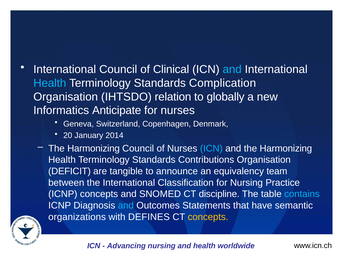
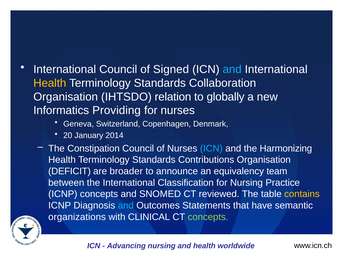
Clinical: Clinical -> Signed (171, 69)
Health colour: light blue -> yellow (50, 83)
Complication: Complication -> Collaboration (223, 83)
Anticipate: Anticipate -> Providing (117, 110)
Harmonizing: Harmonizing -> Constipation (94, 148)
tangible: tangible -> broader (126, 171)
discipline: discipline -> reviewed (219, 194)
contains colour: light blue -> yellow (302, 194)
DEFINES: DEFINES -> CLINICAL (149, 217)
concepts colour: yellow -> light green (208, 217)
